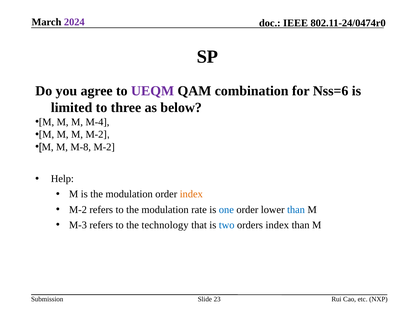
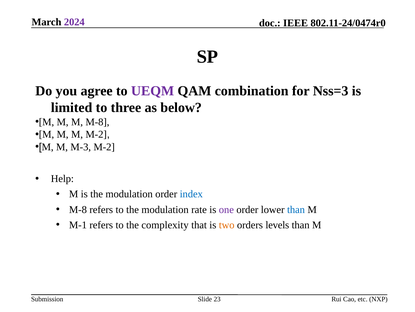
Nss=6: Nss=6 -> Nss=3 (331, 91)
M M-4: M-4 -> M-8 (97, 122)
M-8: M-8 -> M-3 (81, 147)
index colour: orange -> blue (191, 194)
M-2: M-2 -> M-8 (78, 209)
one colour: blue -> purple (226, 209)
M-3: M-3 -> M-1 (78, 224)
technology: technology -> complexity (165, 224)
two colour: blue -> orange (227, 224)
orders index: index -> levels (277, 224)
